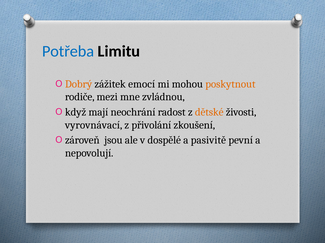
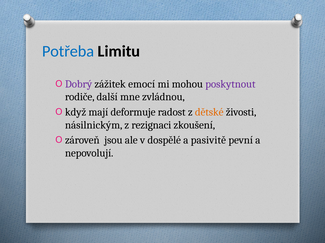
Dobrý colour: orange -> purple (79, 84)
poskytnout colour: orange -> purple (230, 84)
mezi: mezi -> další (107, 97)
neochrání: neochrání -> deformuje (133, 112)
vyrovnávací: vyrovnávací -> násilnickým (94, 125)
přivolání: přivolání -> rezignaci (151, 125)
